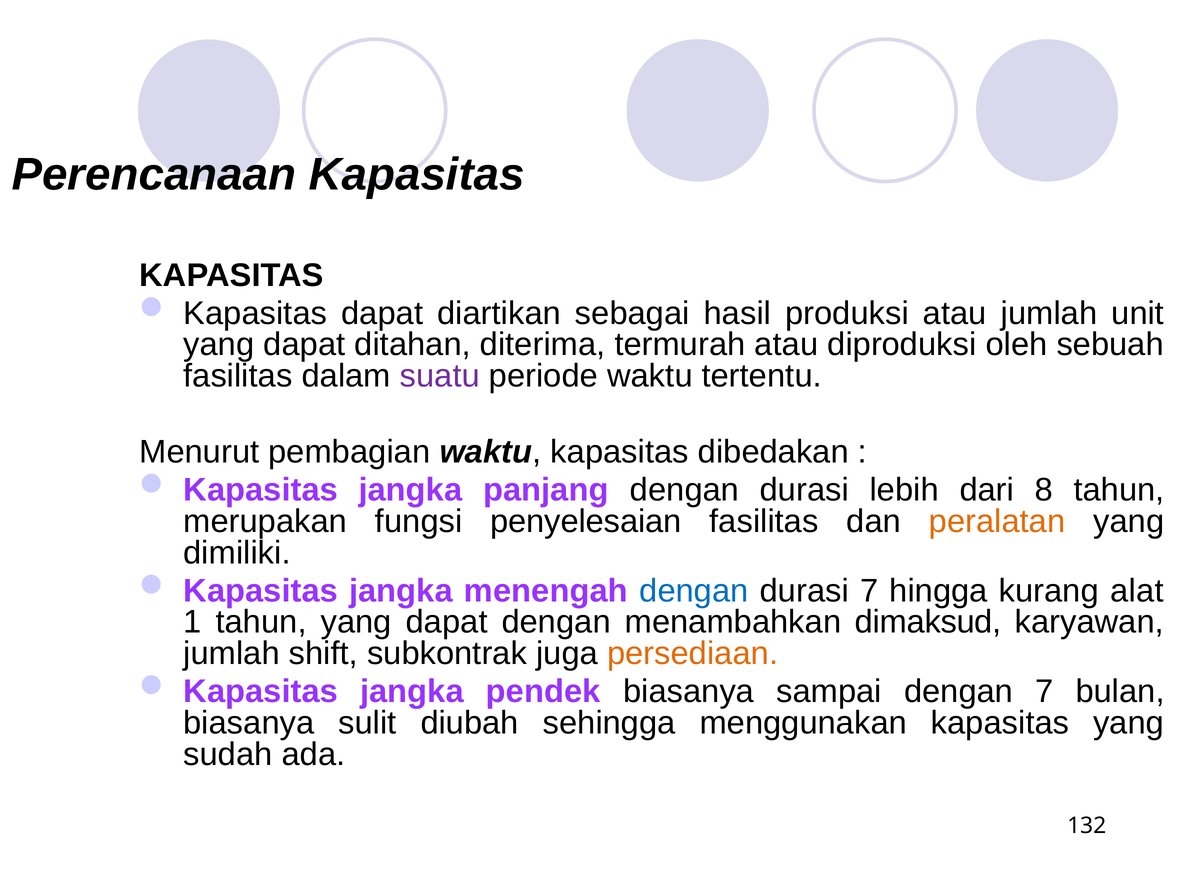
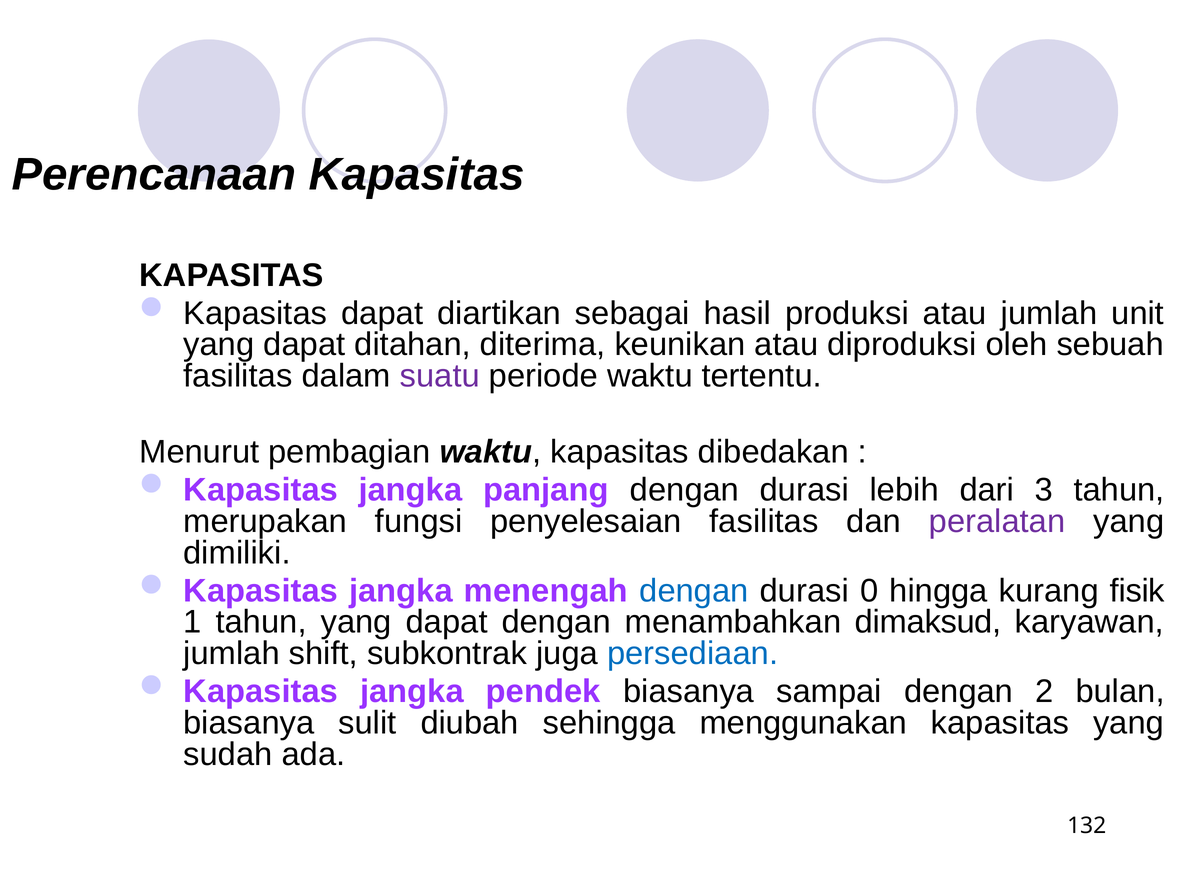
termurah: termurah -> keunikan (680, 345)
8: 8 -> 3 (1044, 490)
peralatan colour: orange -> purple (997, 521)
durasi 7: 7 -> 0 (869, 591)
alat: alat -> fisik (1137, 591)
persediaan colour: orange -> blue (693, 653)
dengan 7: 7 -> 2 (1044, 691)
